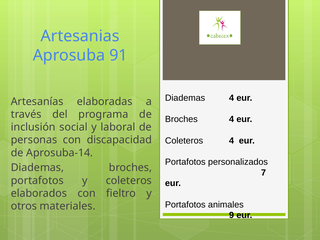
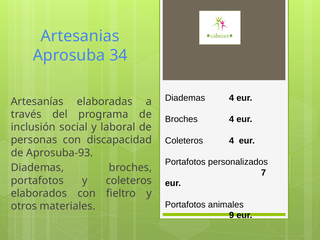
91: 91 -> 34 (118, 55)
Aprosuba-14: Aprosuba-14 -> Aprosuba-93 (60, 153)
